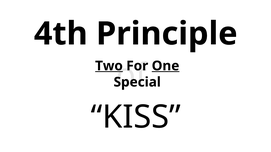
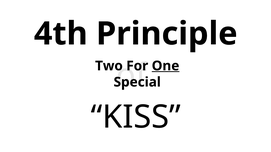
Two underline: present -> none (109, 66)
